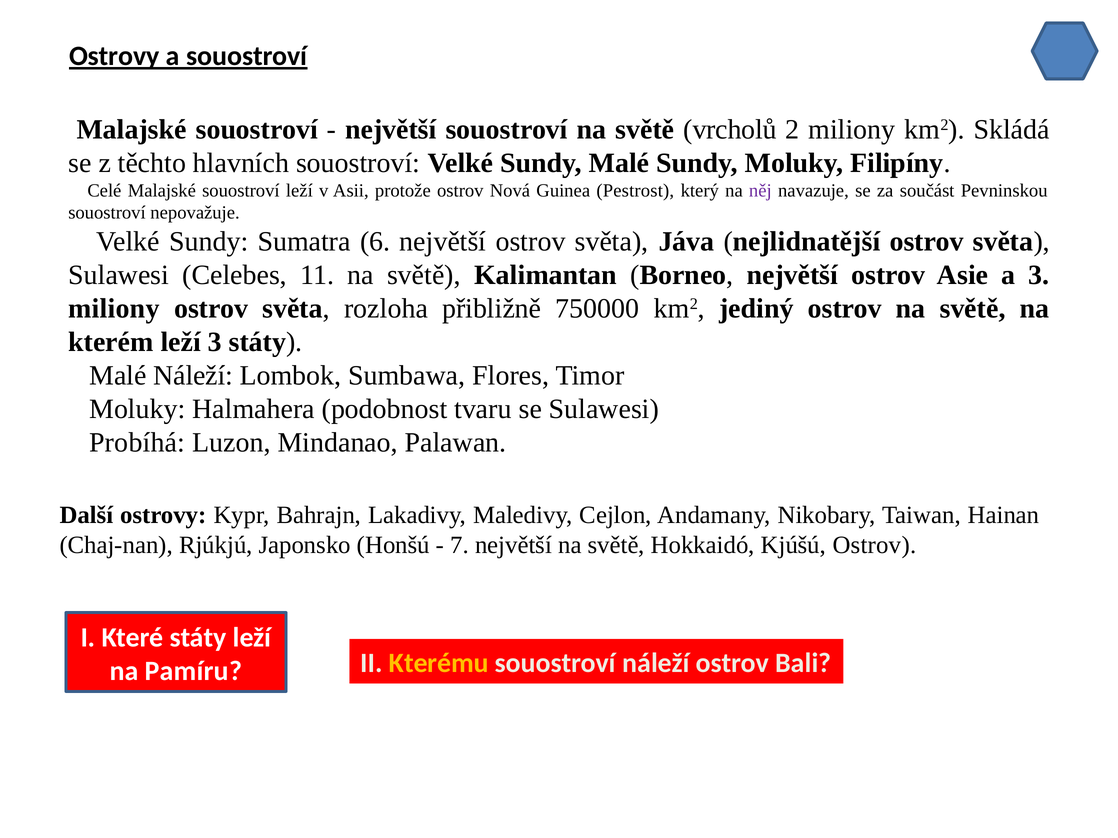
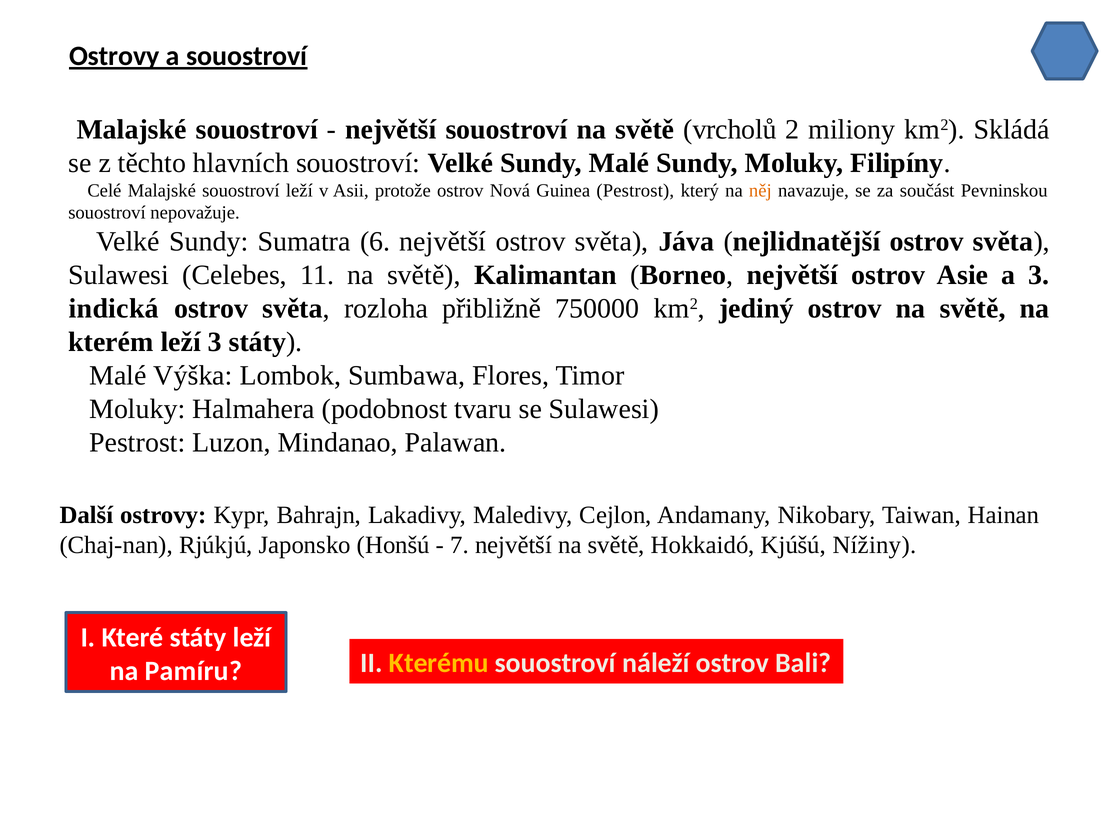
něj colour: purple -> orange (760, 191)
miliony: miliony -> indická (114, 309)
Malé Náleží: Náleží -> Výška (193, 376)
Probíhá: Probíhá -> Pestrost (137, 443)
Kjúšú Ostrov: Ostrov -> Nížiny (874, 545)
